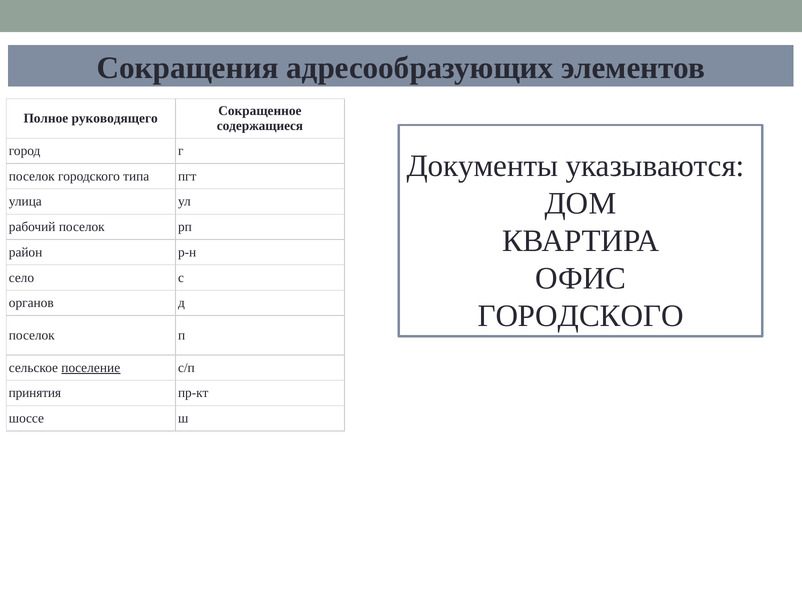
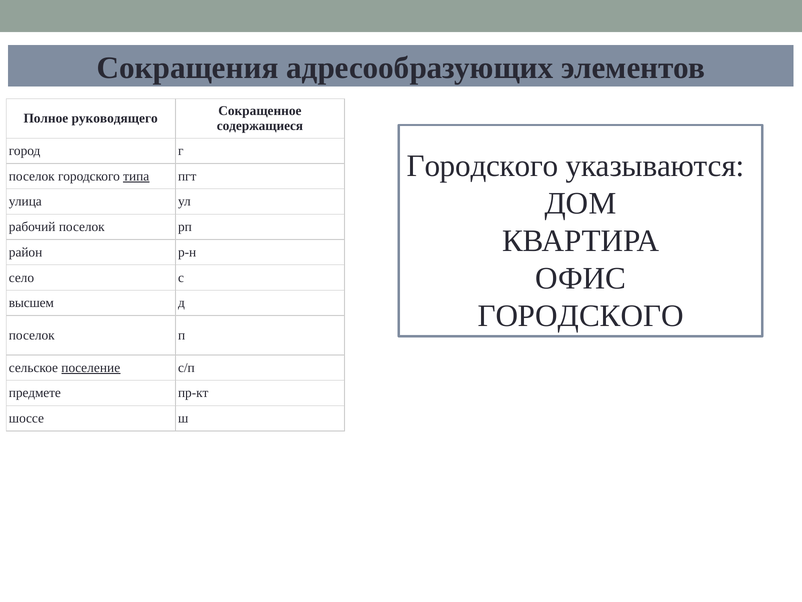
Документы: Документы -> Городского (483, 166)
типа underline: none -> present (136, 176)
органов: органов -> высшем (31, 303)
принятия: принятия -> предмете (35, 393)
